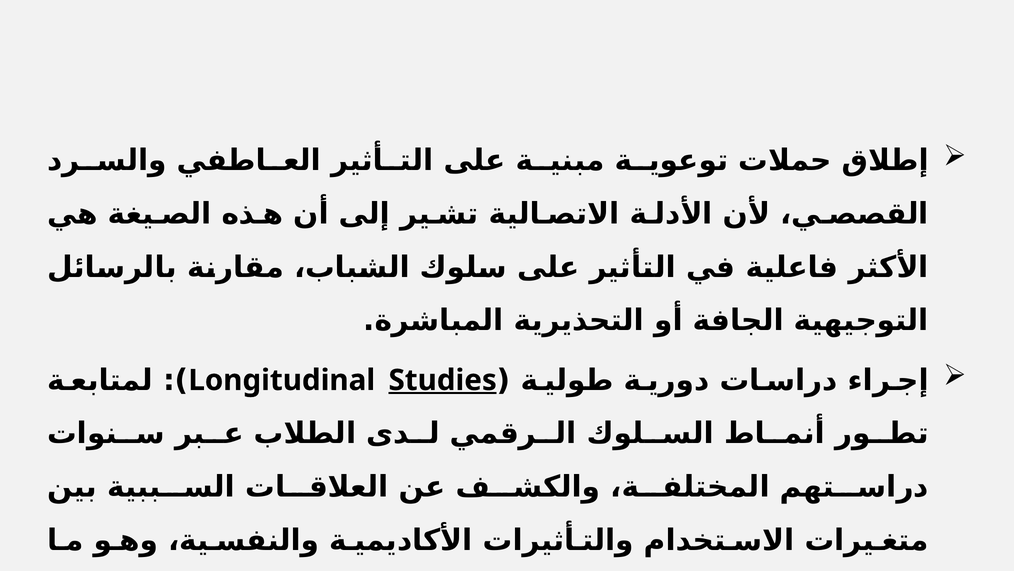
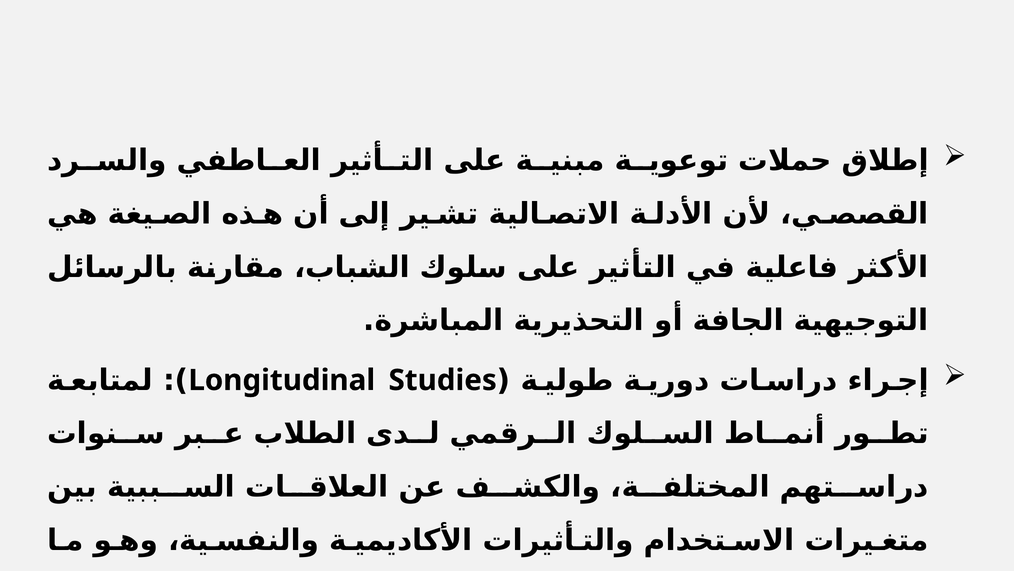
Studies underline: present -> none (443, 380)
